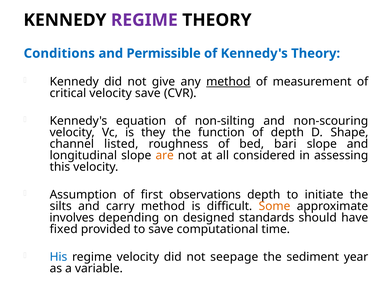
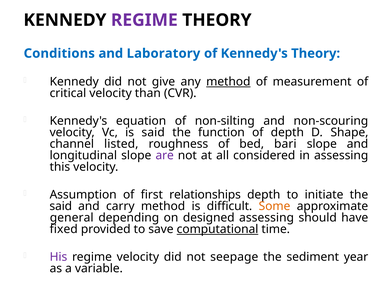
Permissible: Permissible -> Laboratory (163, 53)
velocity save: save -> than (148, 93)
is they: they -> said (153, 133)
are colour: orange -> purple (165, 156)
observations: observations -> relationships (205, 195)
silts: silts -> said (61, 206)
involves: involves -> general (72, 218)
designed standards: standards -> assessing (267, 218)
computational underline: none -> present (218, 229)
His colour: blue -> purple (58, 257)
